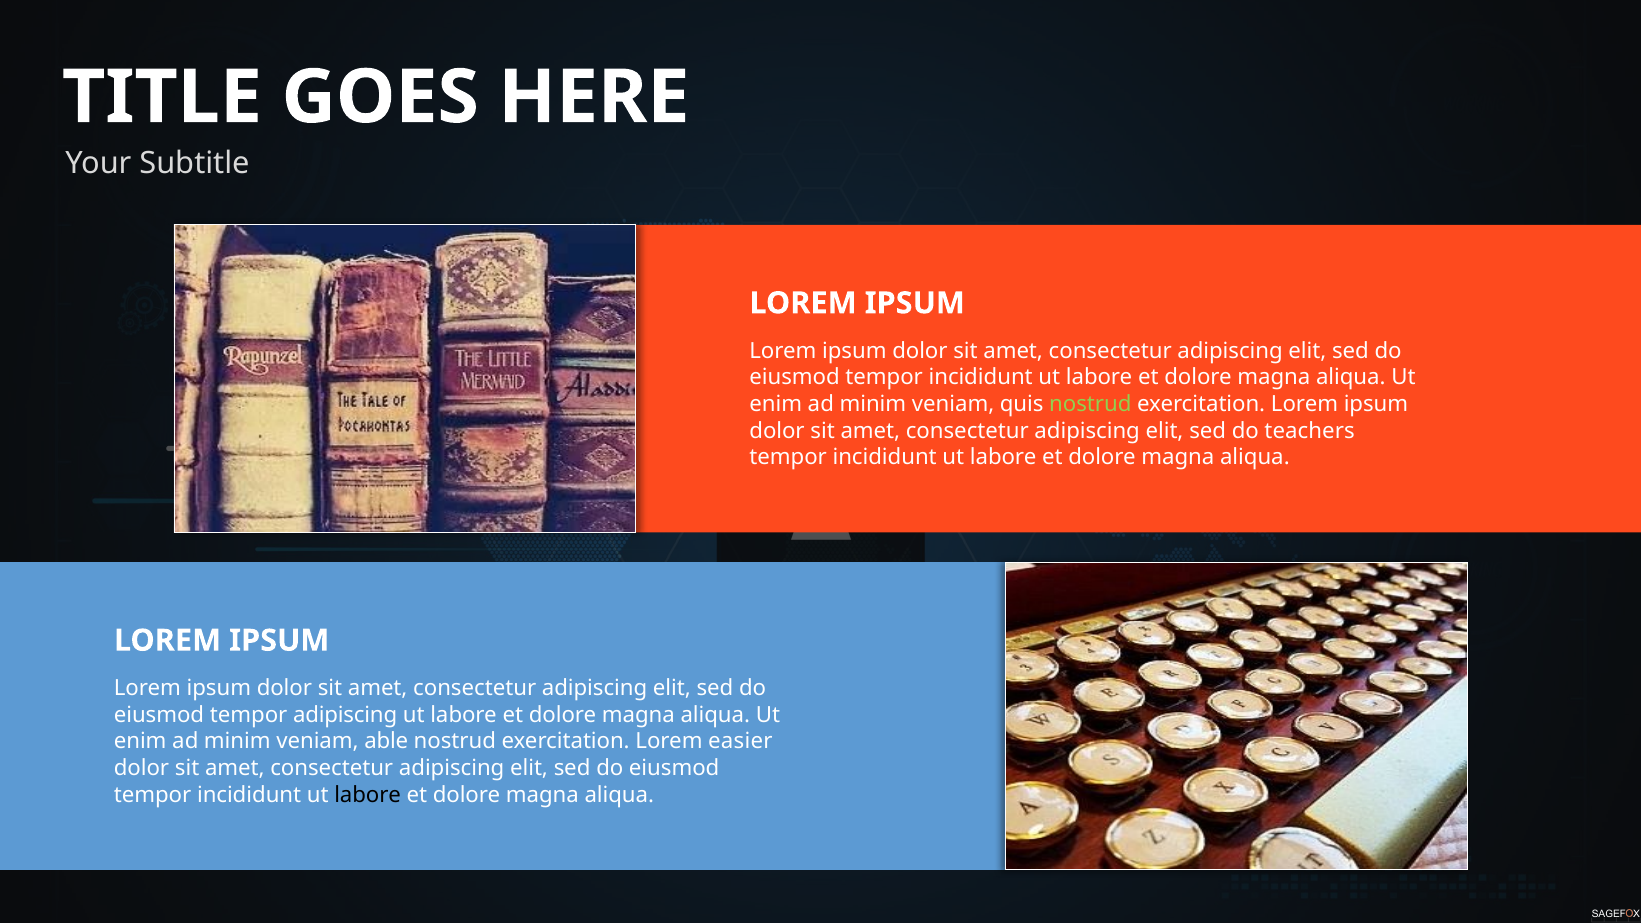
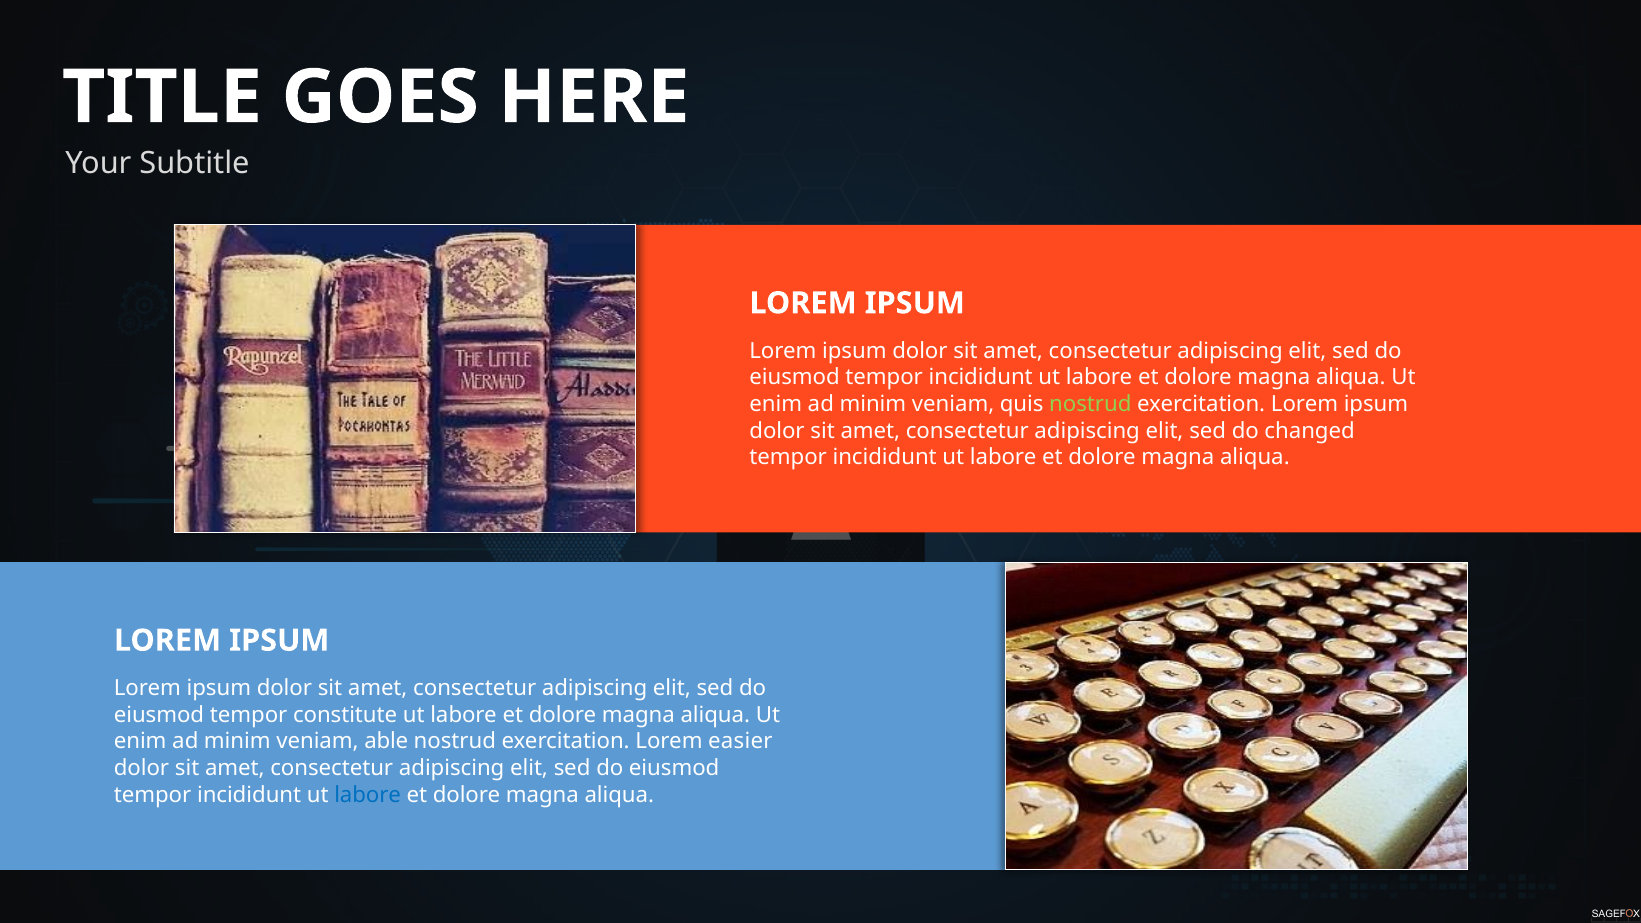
teachers: teachers -> changed (1310, 431)
tempor adipiscing: adipiscing -> constitute (345, 715)
labore colour: black -> blue (368, 795)
